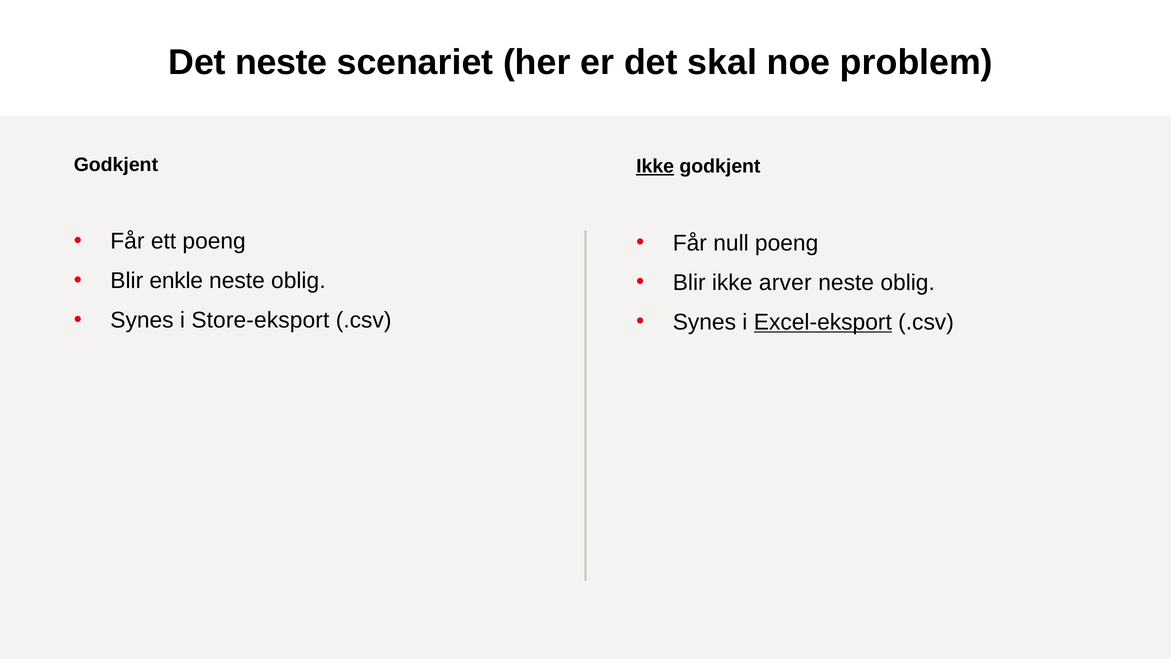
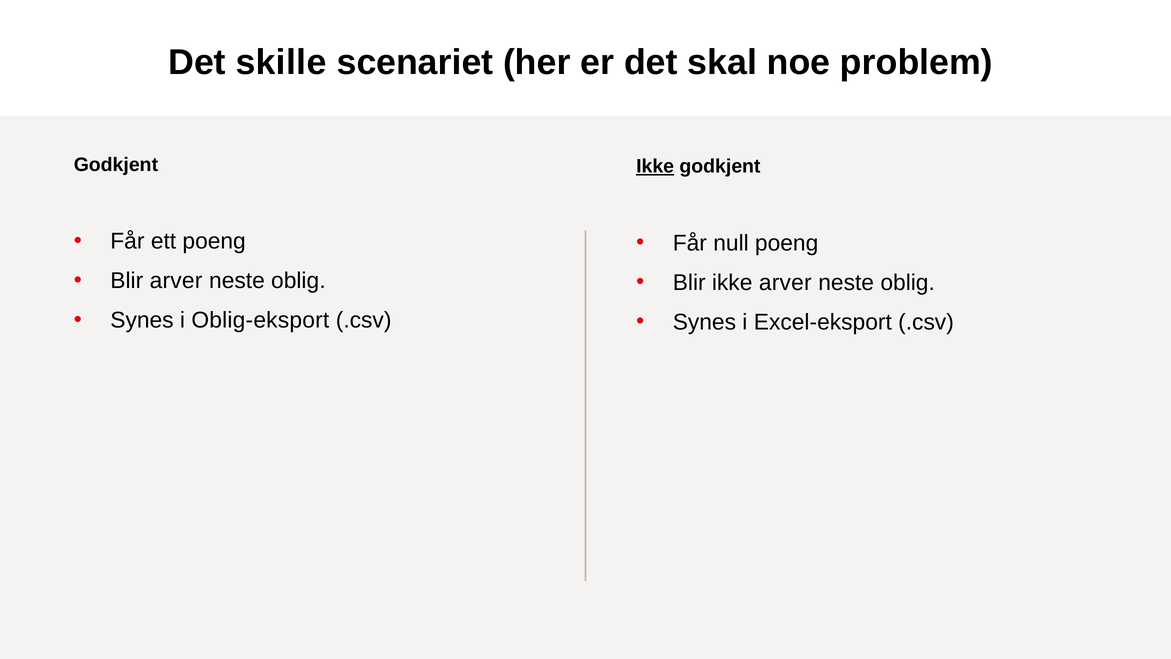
Det neste: neste -> skille (281, 62)
Blir enkle: enkle -> arver (176, 281)
Store-eksport: Store-eksport -> Oblig-eksport (260, 320)
Excel-eksport underline: present -> none (823, 322)
